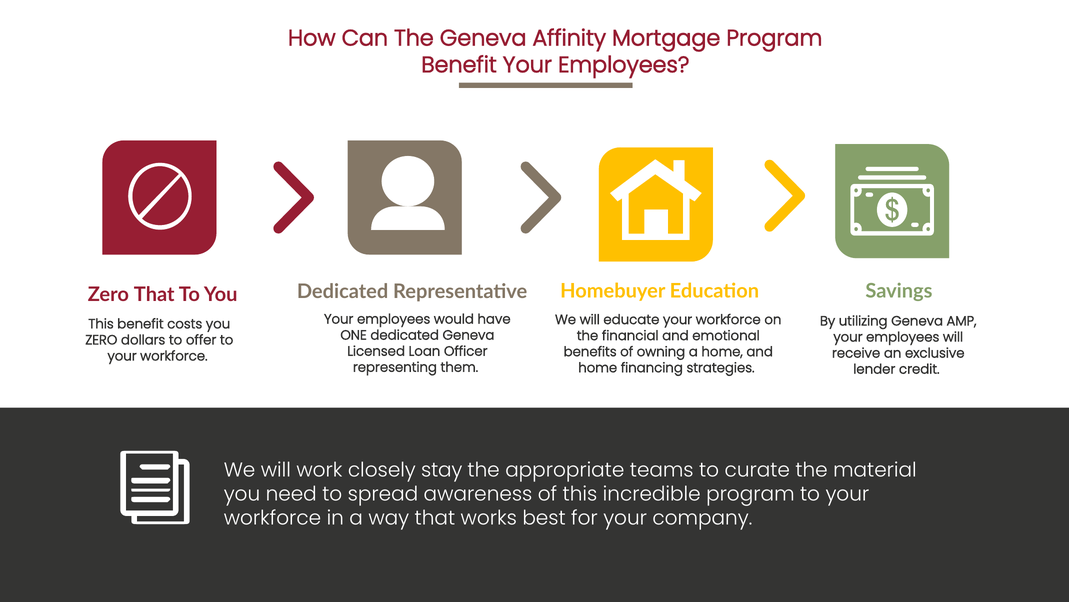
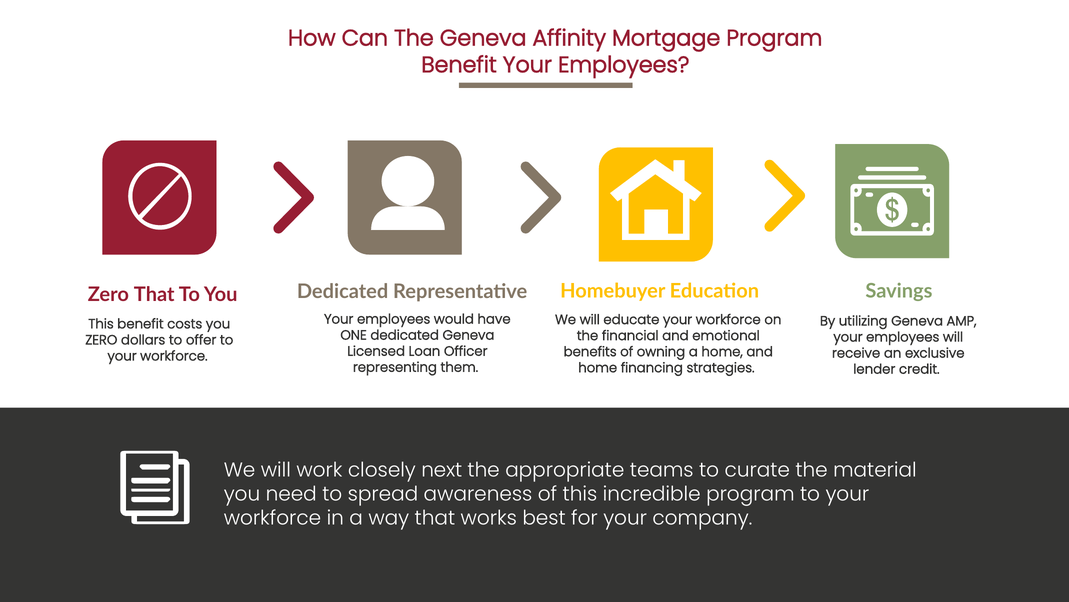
stay: stay -> next (442, 469)
